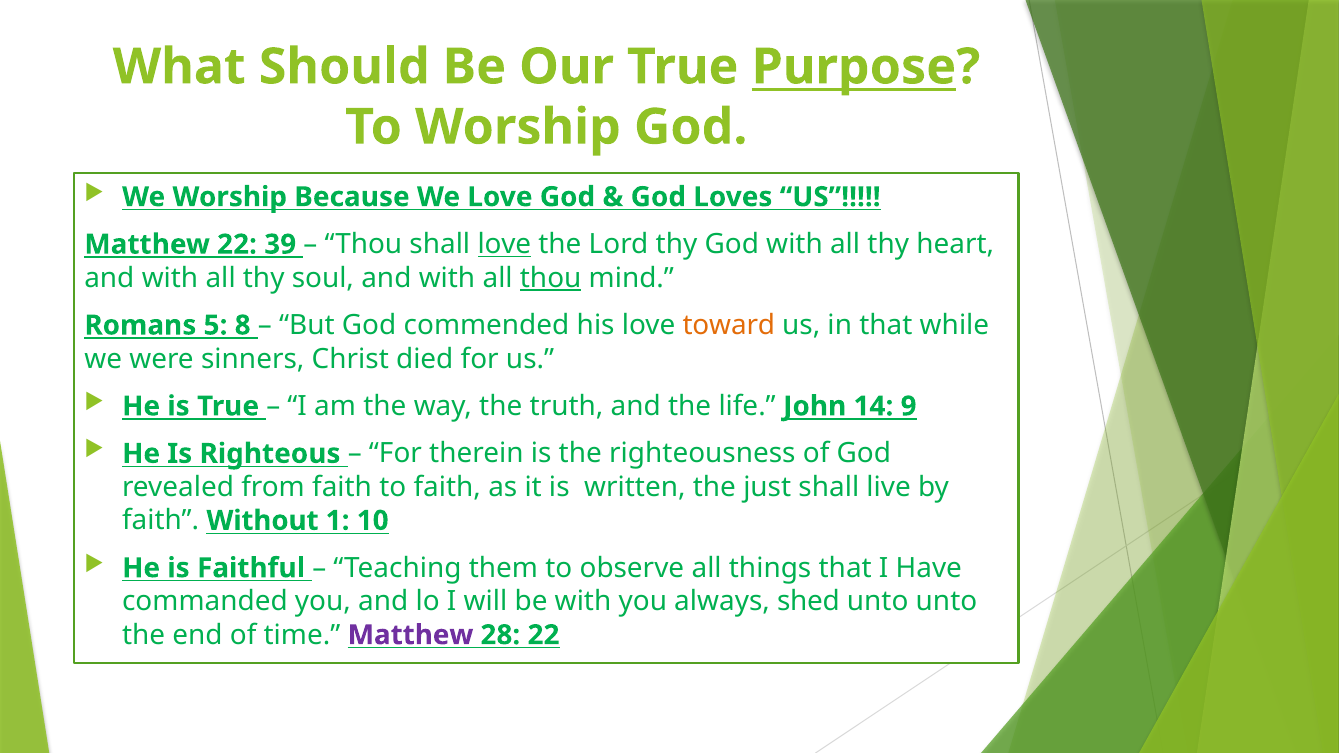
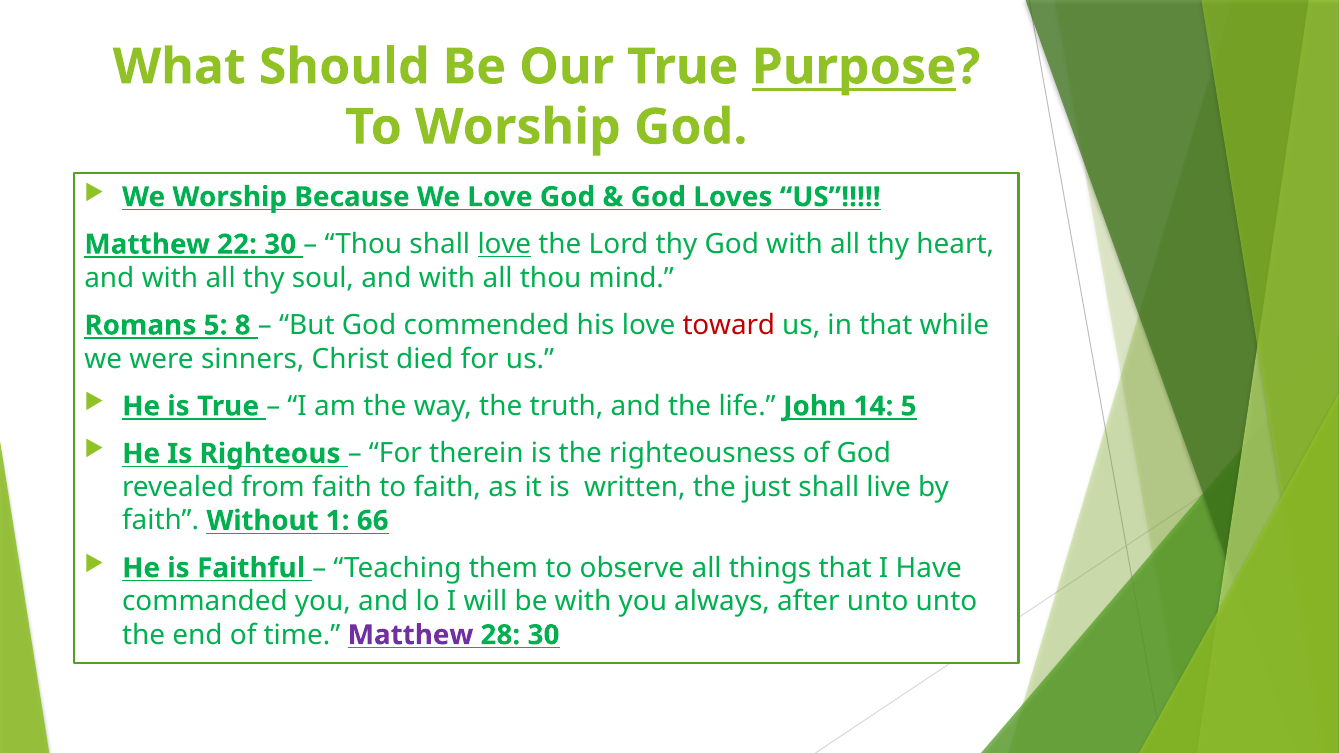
22 39: 39 -> 30 (280, 244)
thou underline: present -> none (551, 278)
toward colour: orange -> red (729, 325)
14 9: 9 -> 5 (909, 406)
10: 10 -> 66 (373, 521)
shed: shed -> after (808, 602)
28 22: 22 -> 30 (544, 635)
